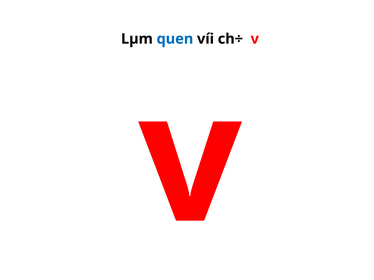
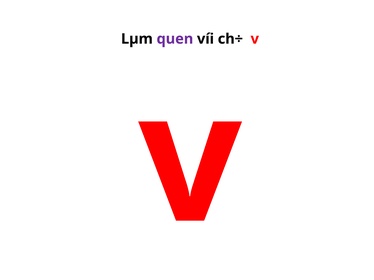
quen colour: blue -> purple (175, 39)
